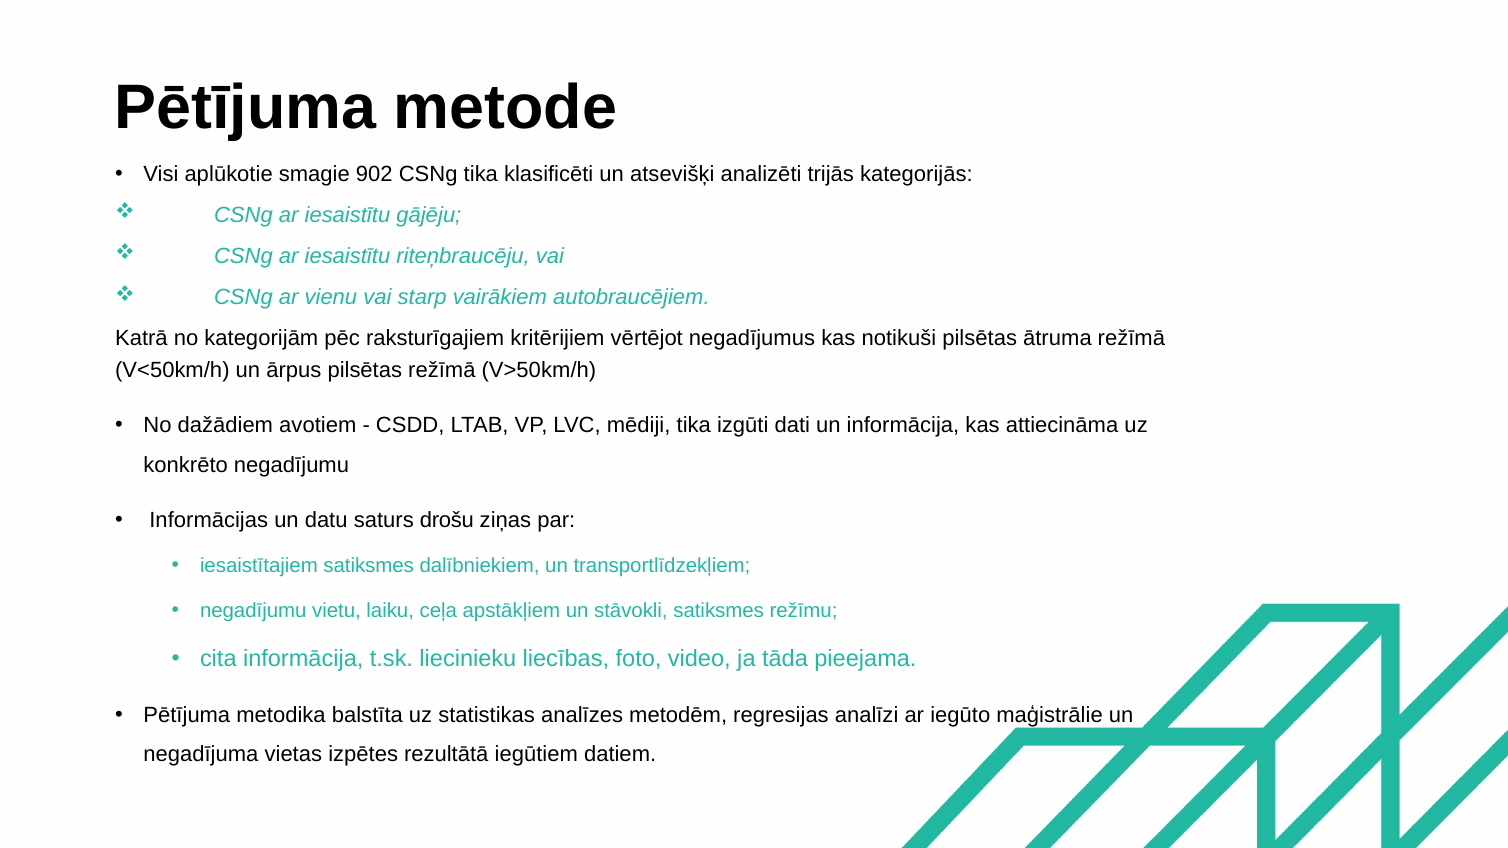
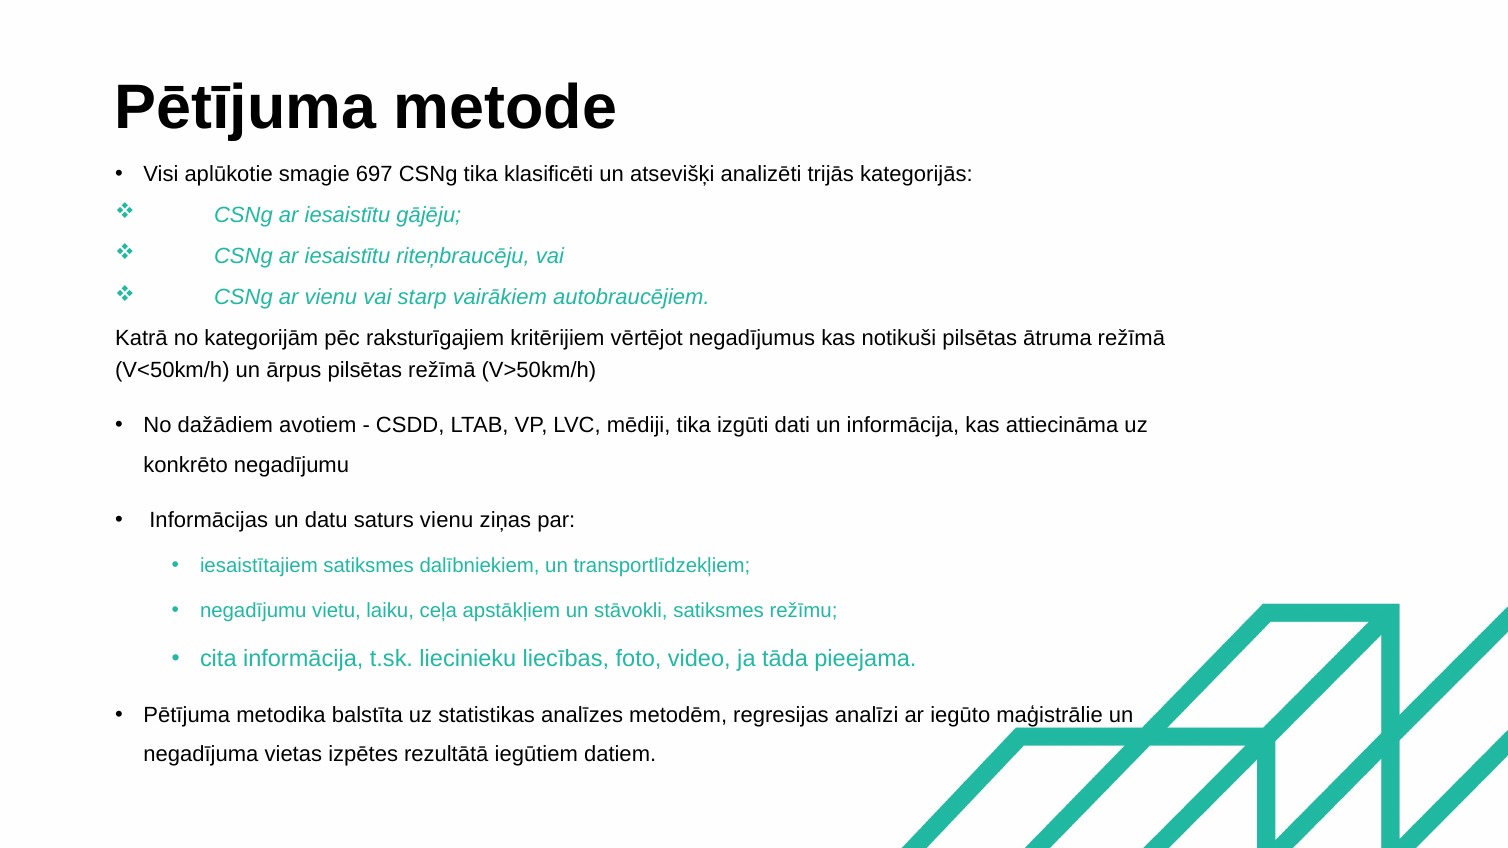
902: 902 -> 697 (374, 174)
saturs drošu: drošu -> vienu (447, 520)
